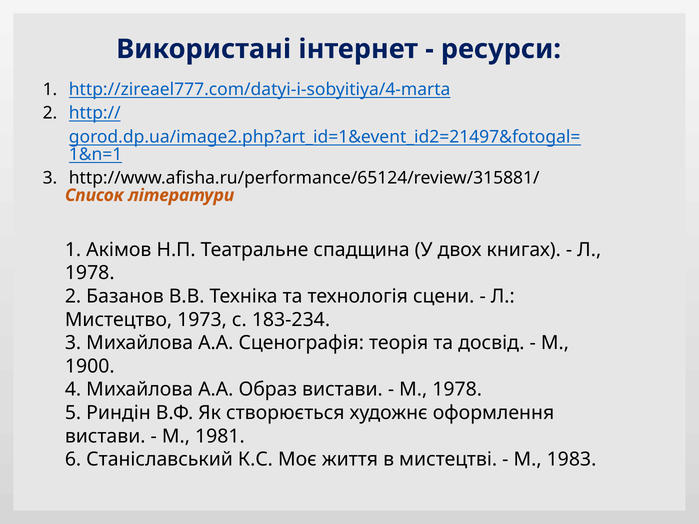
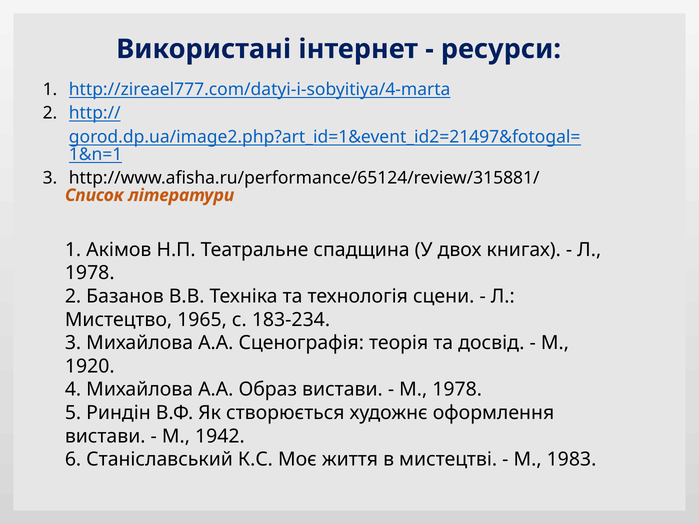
1973: 1973 -> 1965 (202, 320)
1900: 1900 -> 1920 (90, 366)
1981: 1981 -> 1942 (220, 436)
